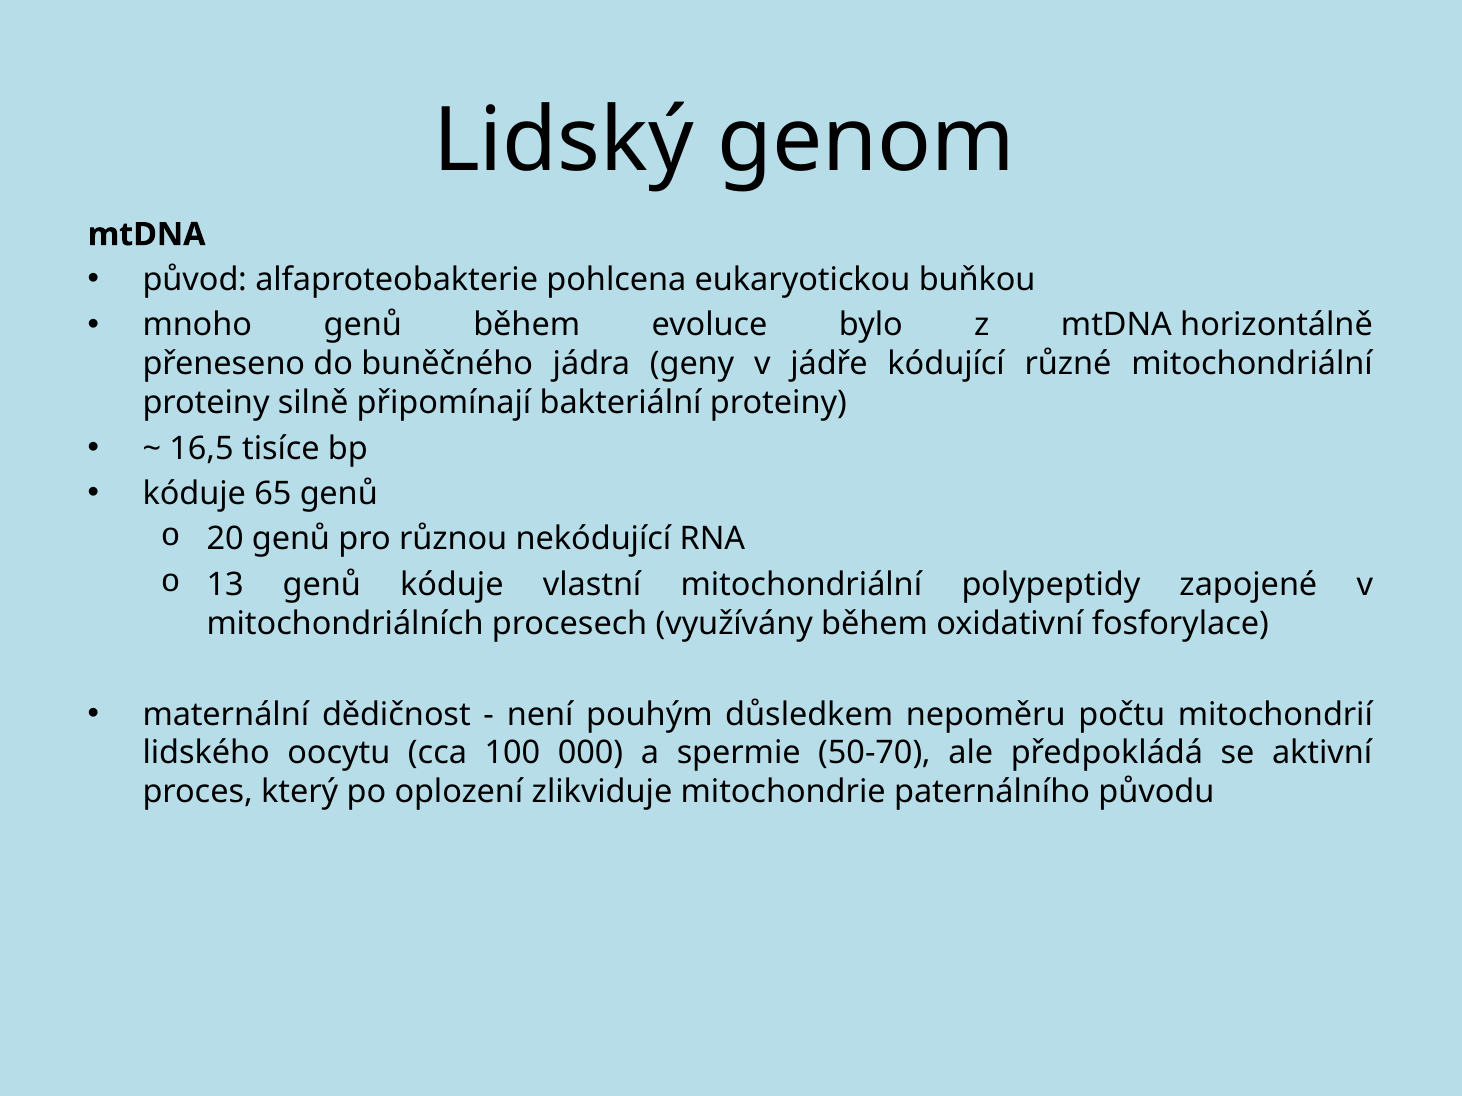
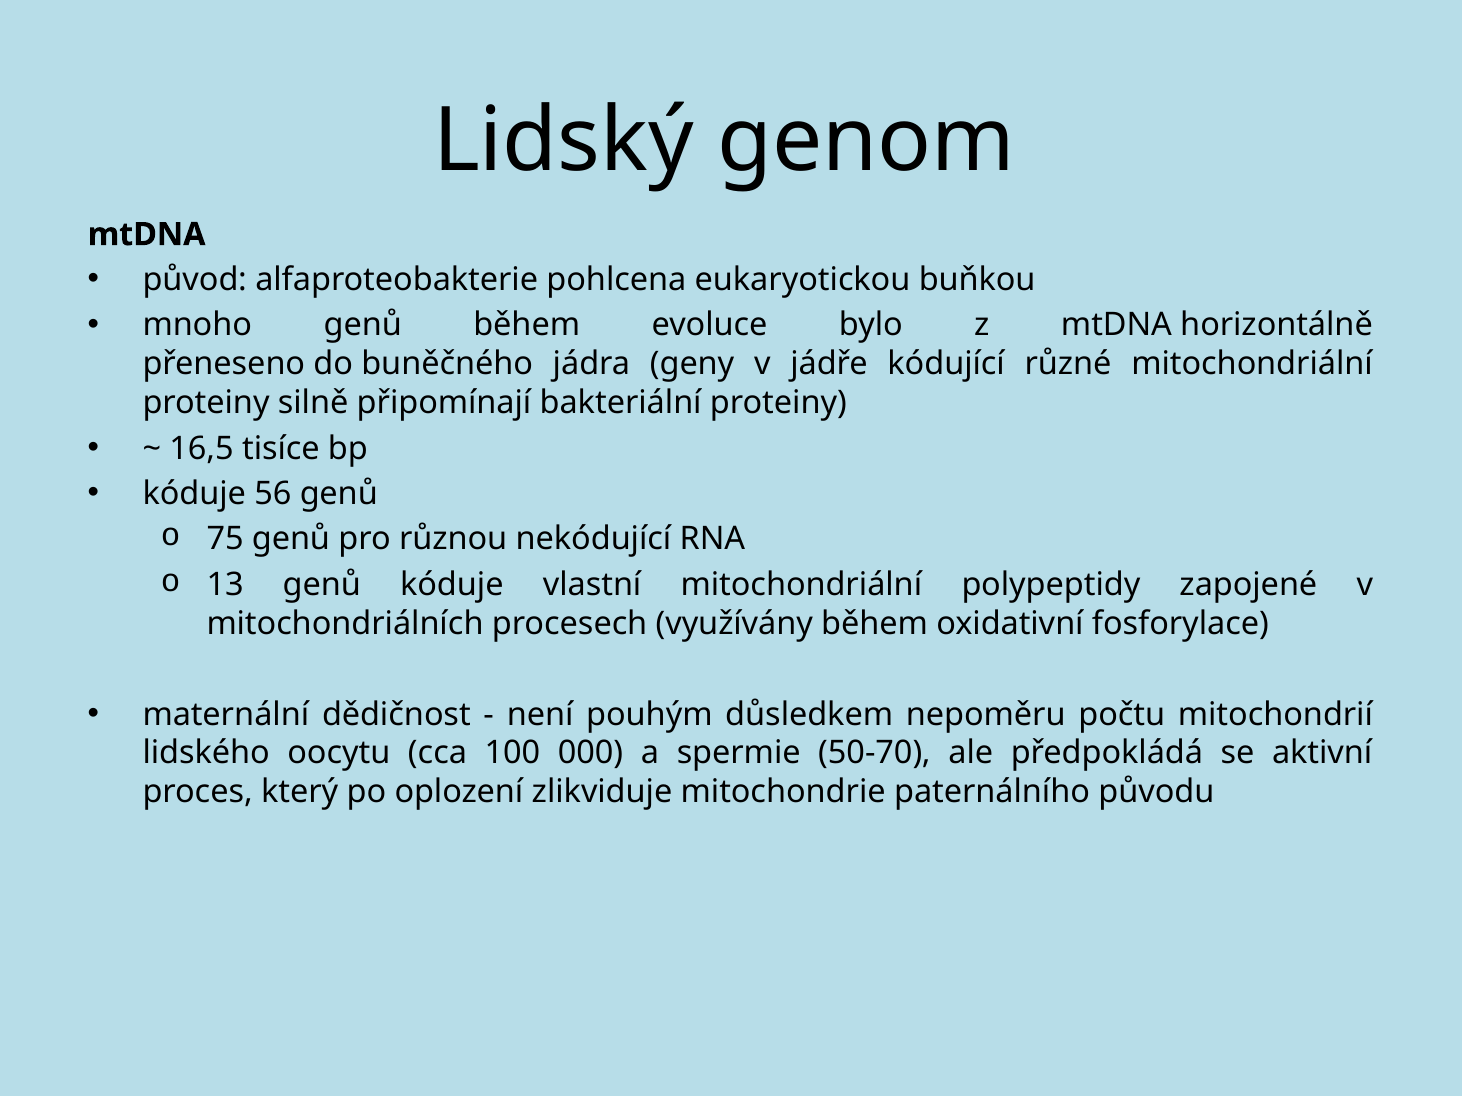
65: 65 -> 56 (273, 494)
20: 20 -> 75 (225, 539)
